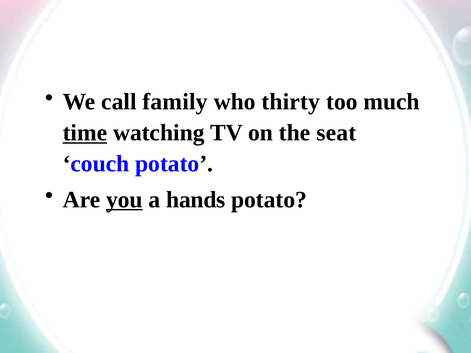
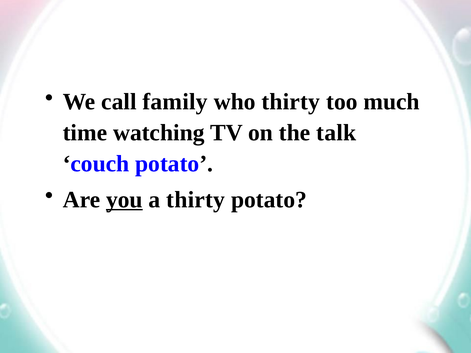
time underline: present -> none (85, 133)
seat: seat -> talk (336, 133)
a hands: hands -> thirty (196, 200)
